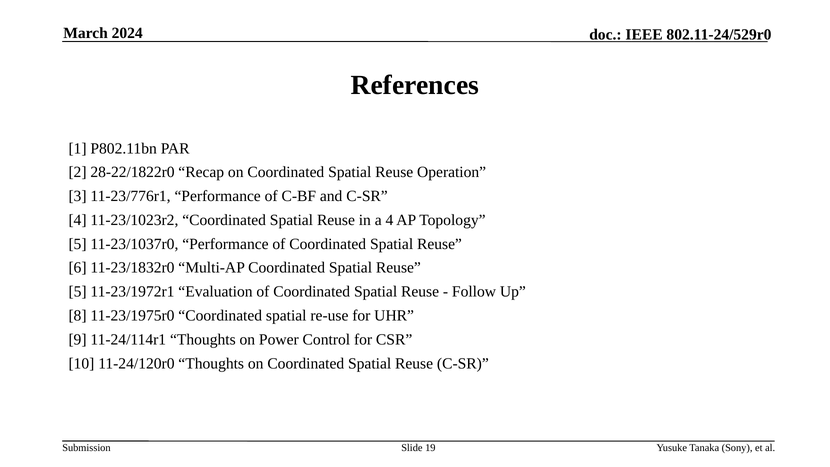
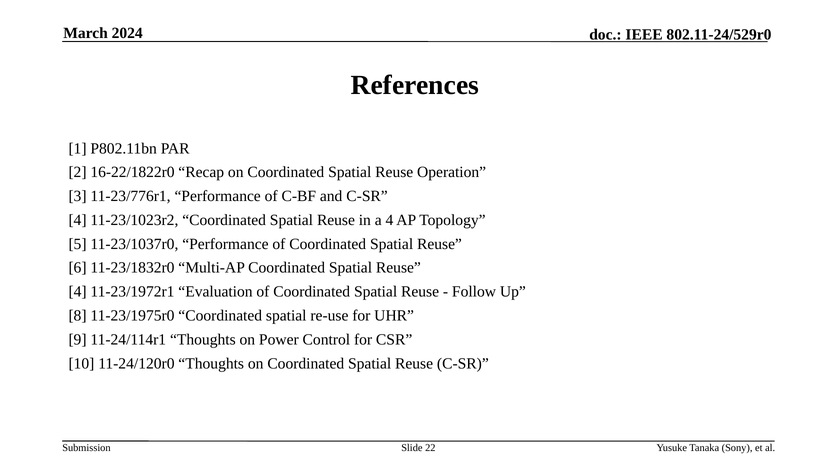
28-22/1822r0: 28-22/1822r0 -> 16-22/1822r0 (133, 172)
5: 5 -> 4 (78, 292)
19: 19 -> 22 (430, 448)
